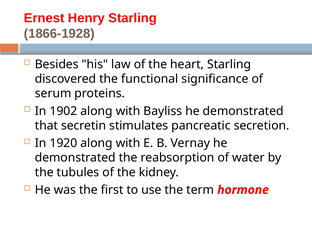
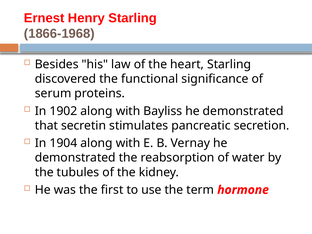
1866-1928: 1866-1928 -> 1866-1968 (59, 34)
1920: 1920 -> 1904 (63, 143)
